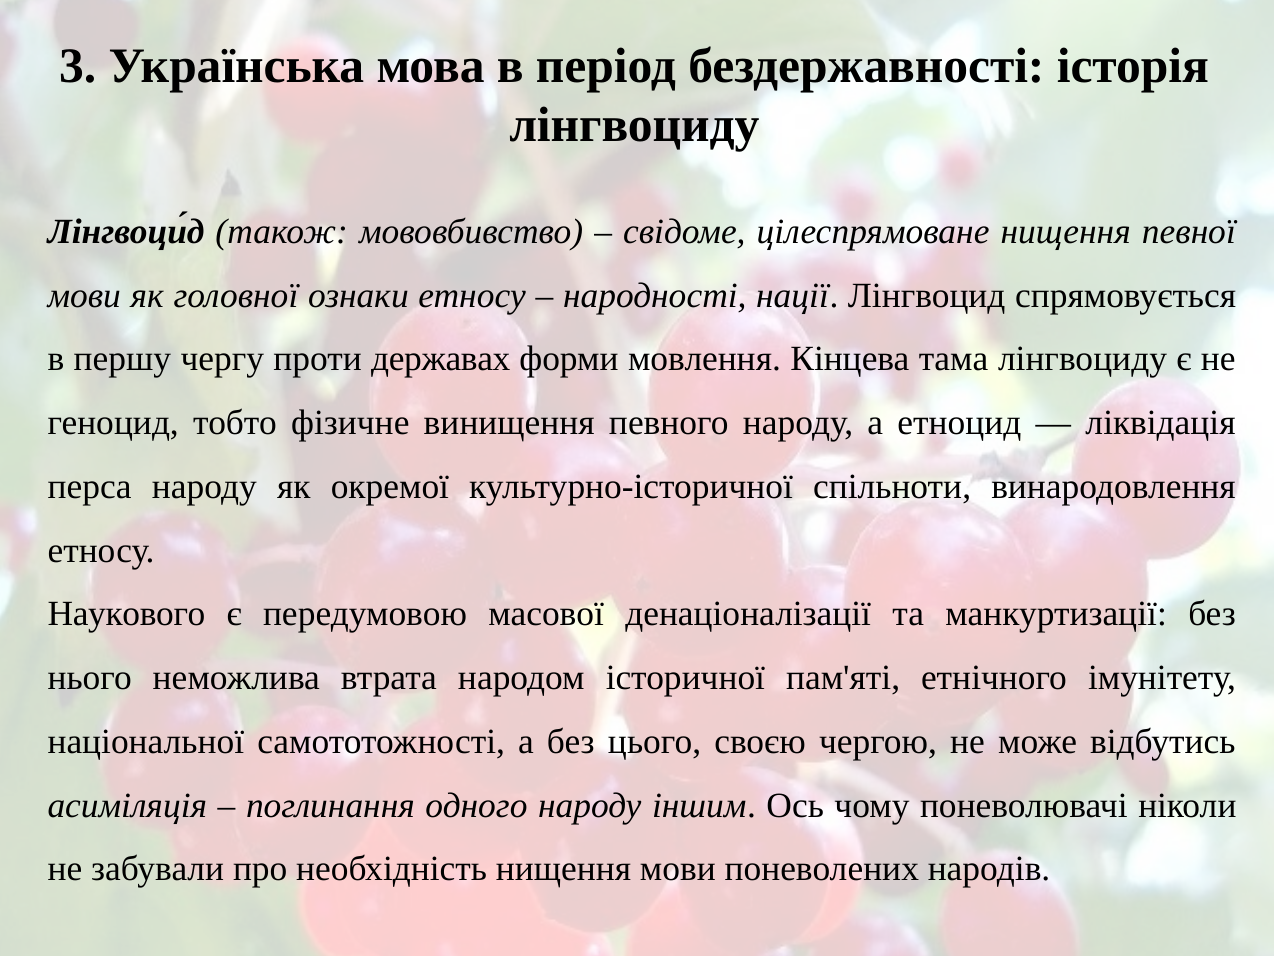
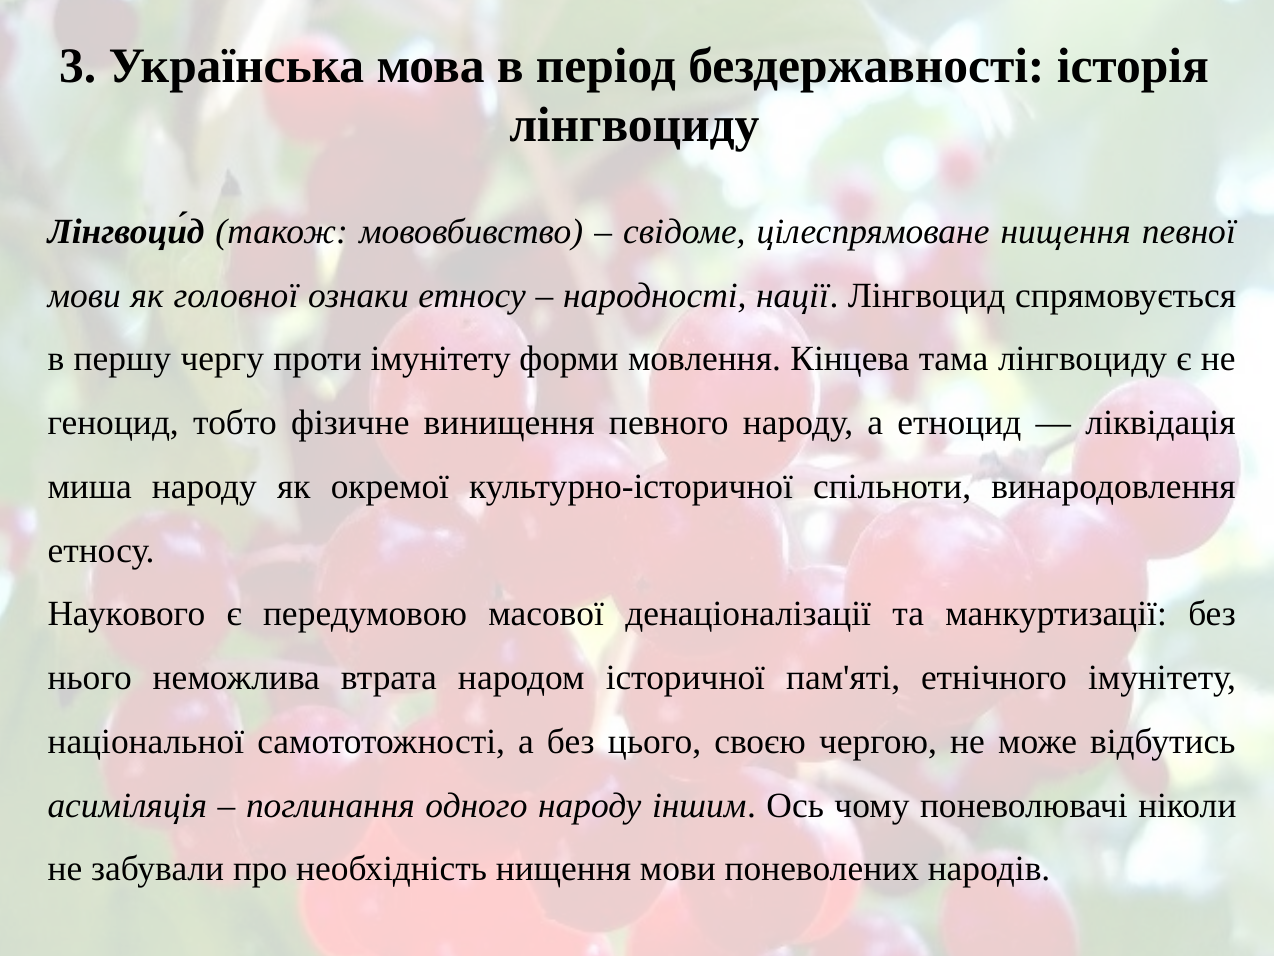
проти державах: державах -> імунітету (441, 359)
перса: перса -> миша (90, 486)
